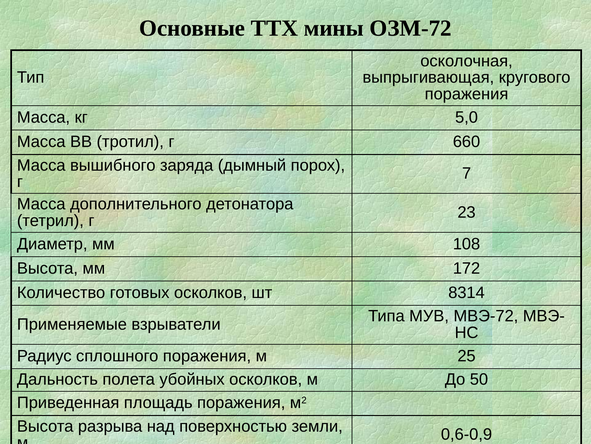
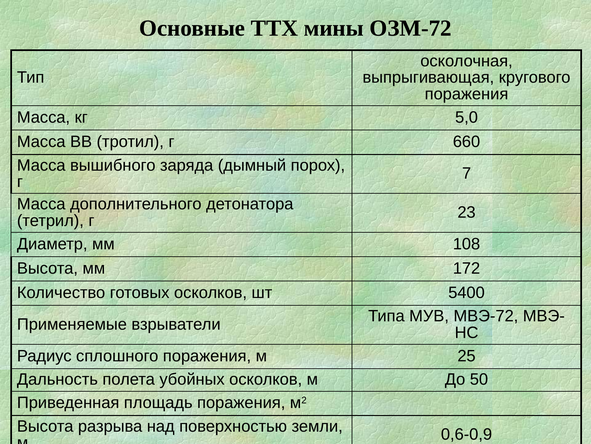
8314: 8314 -> 5400 (467, 292)
